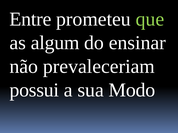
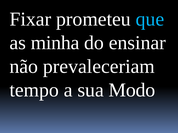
Entre: Entre -> Fixar (30, 19)
que colour: light green -> light blue (150, 19)
algum: algum -> minha (55, 43)
possui: possui -> tempo (34, 90)
